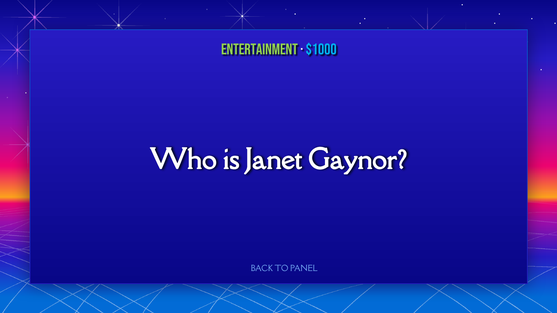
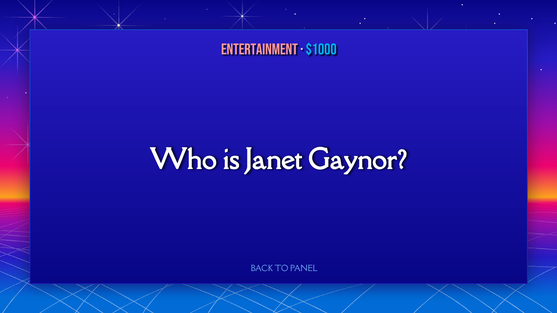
Entertainment colour: light green -> pink (259, 49)
